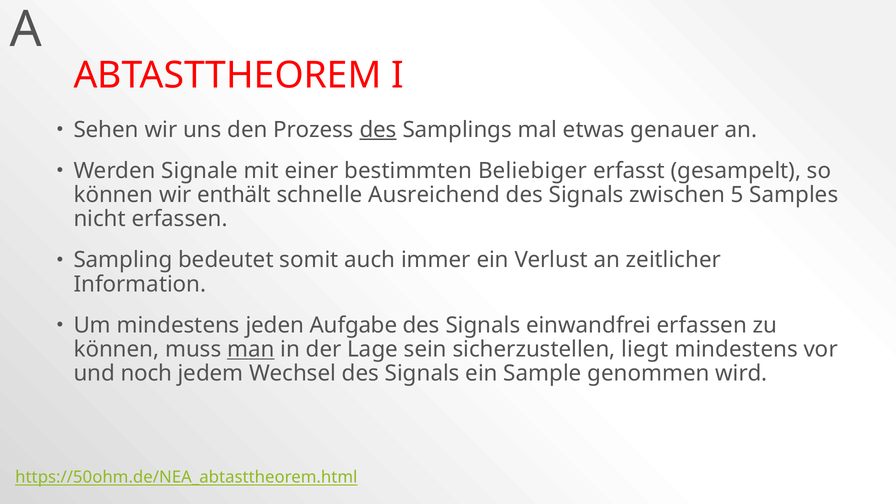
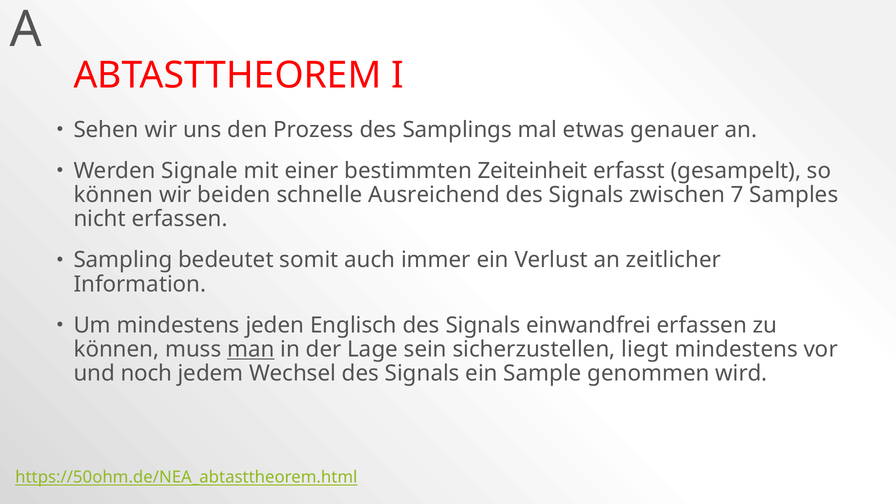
des underline: present -> none (378, 130)
Beliebiger: Beliebiger -> Zeiteinheit (533, 171)
enthält: enthält -> beiden (234, 195)
5: 5 -> 7 (737, 195)
Aufgabe: Aufgabe -> Englisch (353, 325)
